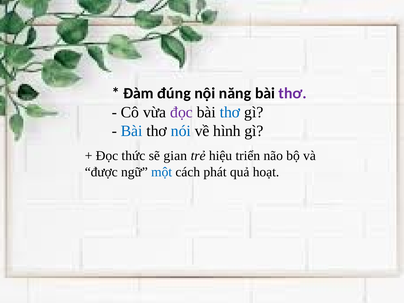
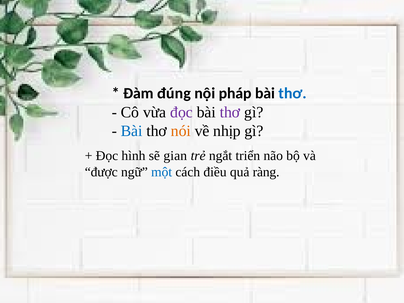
năng: năng -> pháp (235, 93)
thơ colour: purple -> blue (293, 93)
thơ colour: blue -> purple (230, 112)
nói colour: blue -> orange (181, 131)
hình: hình -> nhịp (227, 131)
thức: thức -> hình (133, 156)
hiệu: hiệu -> ngắt (221, 156)
phát: phát -> điều (215, 172)
hoạt: hoạt -> ràng (266, 172)
